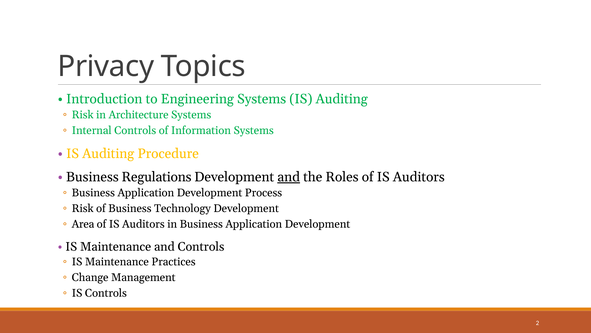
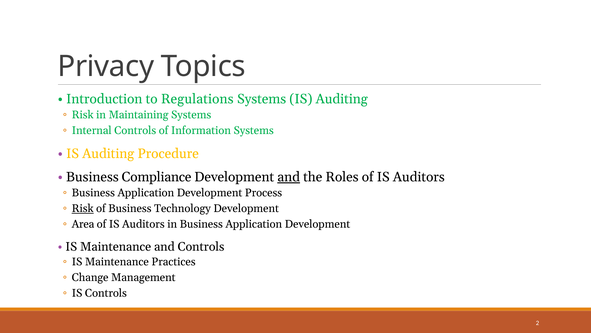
Engineering: Engineering -> Regulations (197, 99)
Architecture: Architecture -> Maintaining (139, 115)
Regulations: Regulations -> Compliance (157, 177)
Risk underline: none -> present (83, 208)
